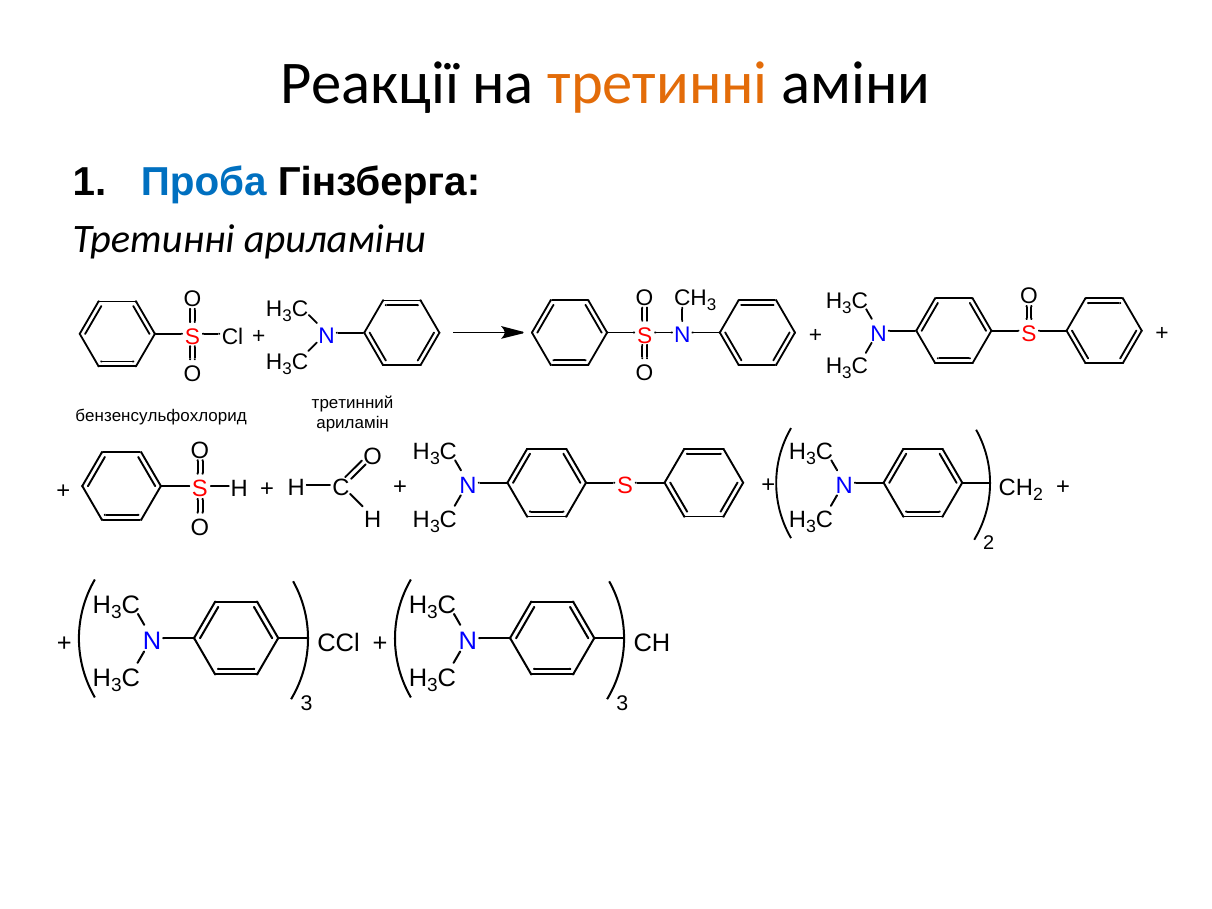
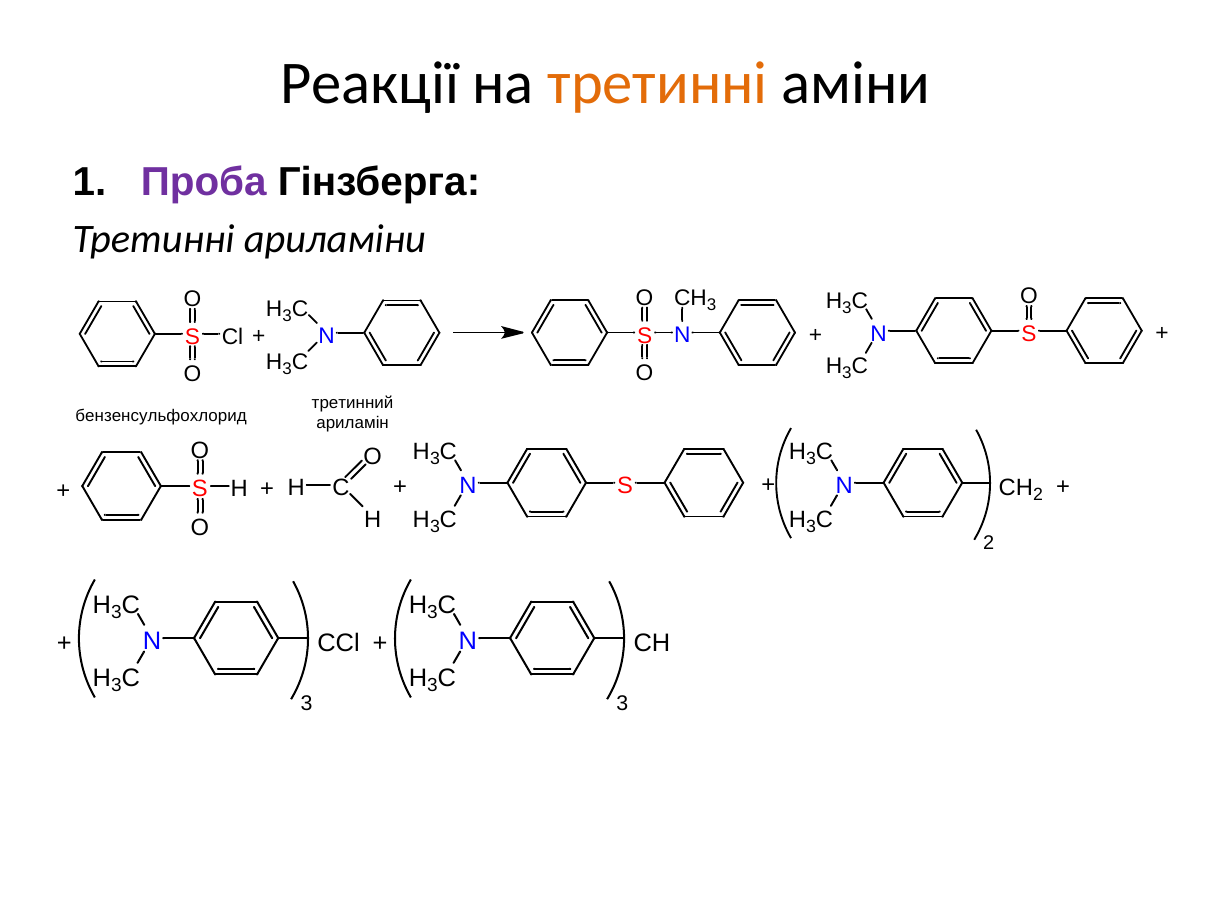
Проба colour: blue -> purple (204, 182)
